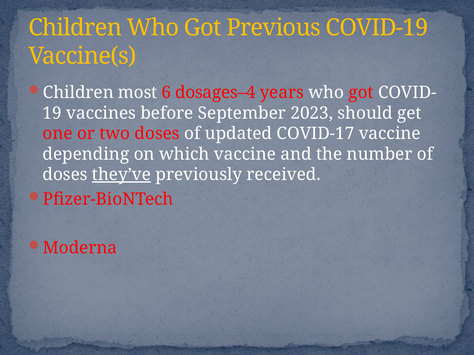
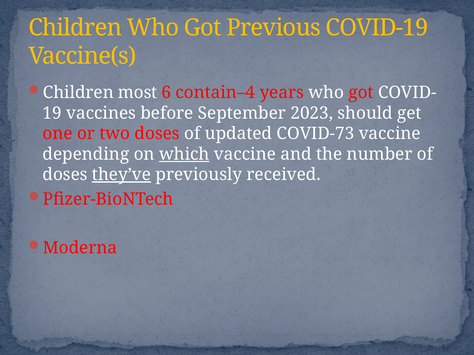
dosages–4: dosages–4 -> contain–4 (215, 93)
COVID-17: COVID-17 -> COVID-73 (315, 134)
which underline: none -> present (184, 154)
